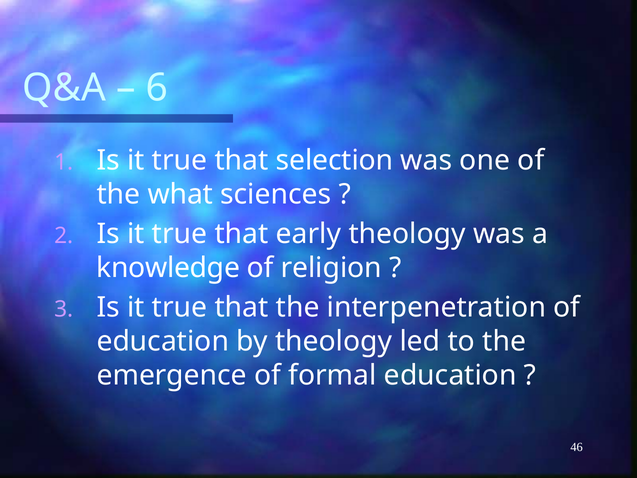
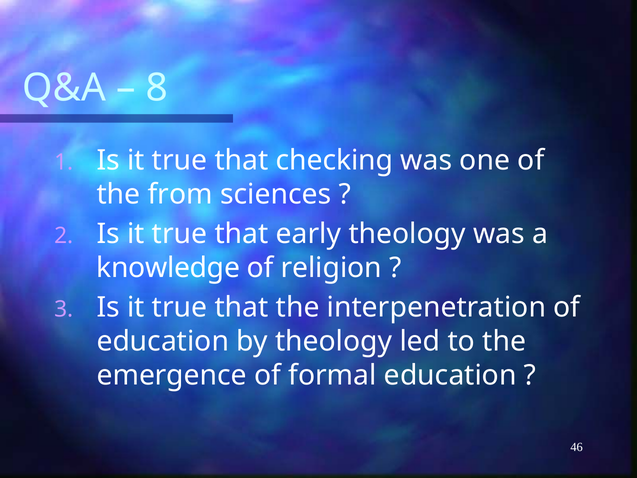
6: 6 -> 8 (157, 88)
selection: selection -> checking (335, 160)
what: what -> from (180, 194)
